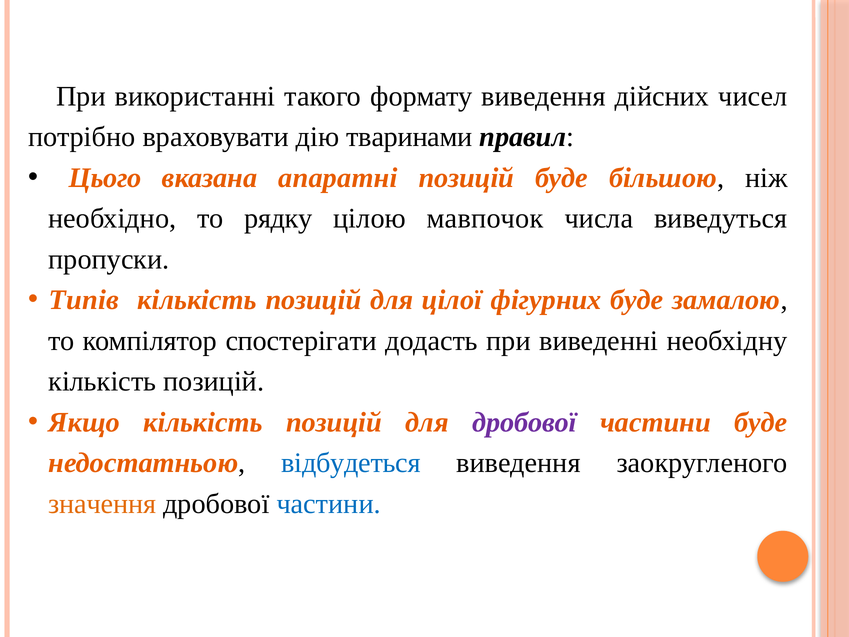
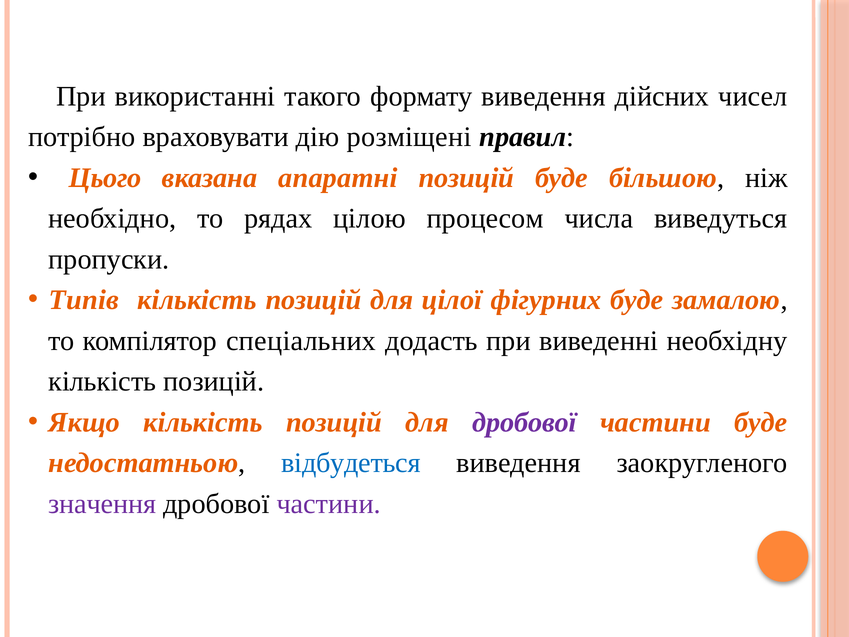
тваринами: тваринами -> розміщені (409, 137)
рядку: рядку -> рядах (278, 218)
мавпочок: мавпочок -> процесом (485, 218)
спостерігати: спостерігати -> спеціальних (301, 341)
значення colour: orange -> purple (102, 504)
частини colour: blue -> purple (329, 504)
